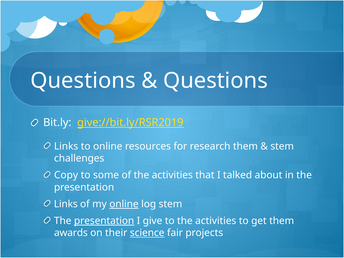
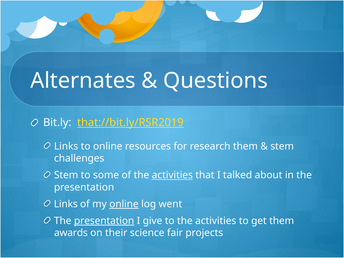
Questions: Questions -> Alternates (83, 81)
give://bit.ly/RSR2019: give://bit.ly/RSR2019 -> that://bit.ly/RSR2019 (130, 122)
Copy: Copy -> Stem (66, 175)
activities underline: none -> present (172, 175)
log stem: stem -> went (170, 204)
science underline: present -> none (147, 233)
